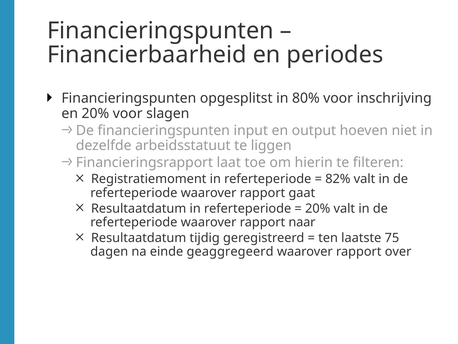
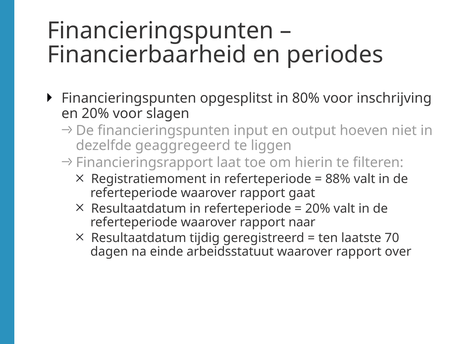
arbeidsstatuut: arbeidsstatuut -> geaggregeerd (183, 145)
82%: 82% -> 88% (338, 179)
75: 75 -> 70 (392, 238)
geaggregeerd: geaggregeerd -> arbeidsstatuut (230, 251)
